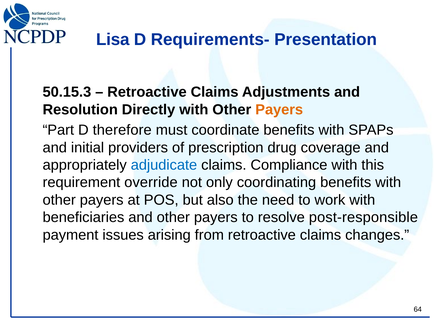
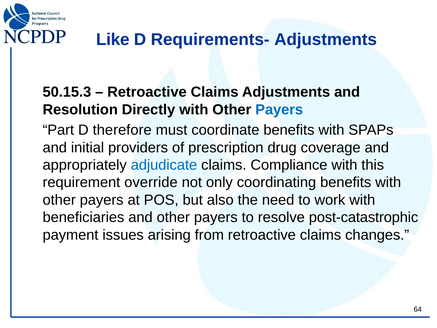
Lisa: Lisa -> Like (113, 39)
Requirements- Presentation: Presentation -> Adjustments (326, 39)
Payers colour: orange -> blue (279, 110)
post-responsible: post-responsible -> post-catastrophic (364, 217)
